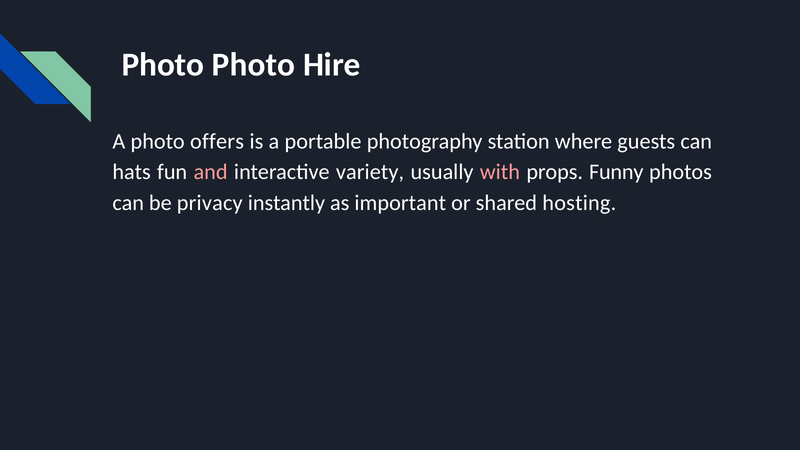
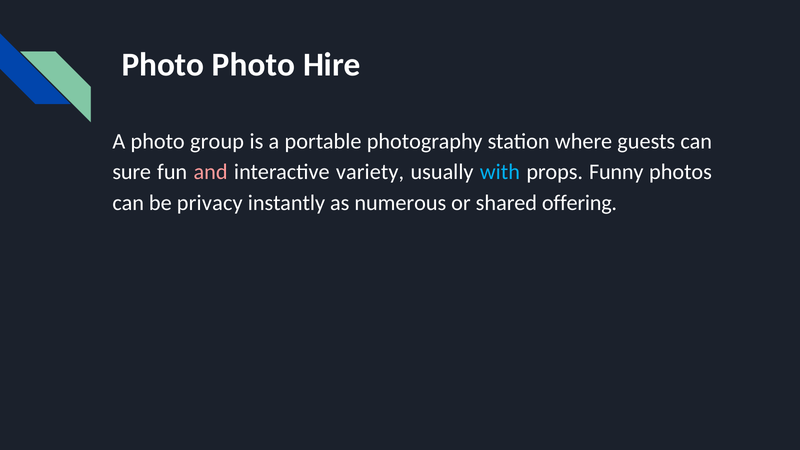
offers: offers -> group (217, 141)
hats: hats -> sure (132, 172)
with colour: pink -> light blue (500, 172)
important: important -> numerous (400, 203)
hosting: hosting -> offering (580, 203)
